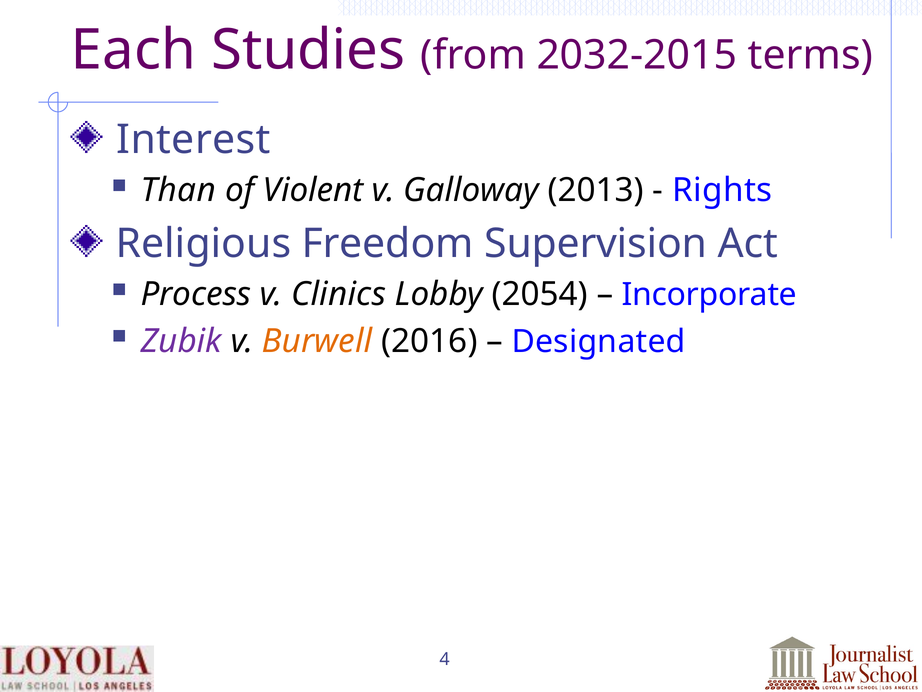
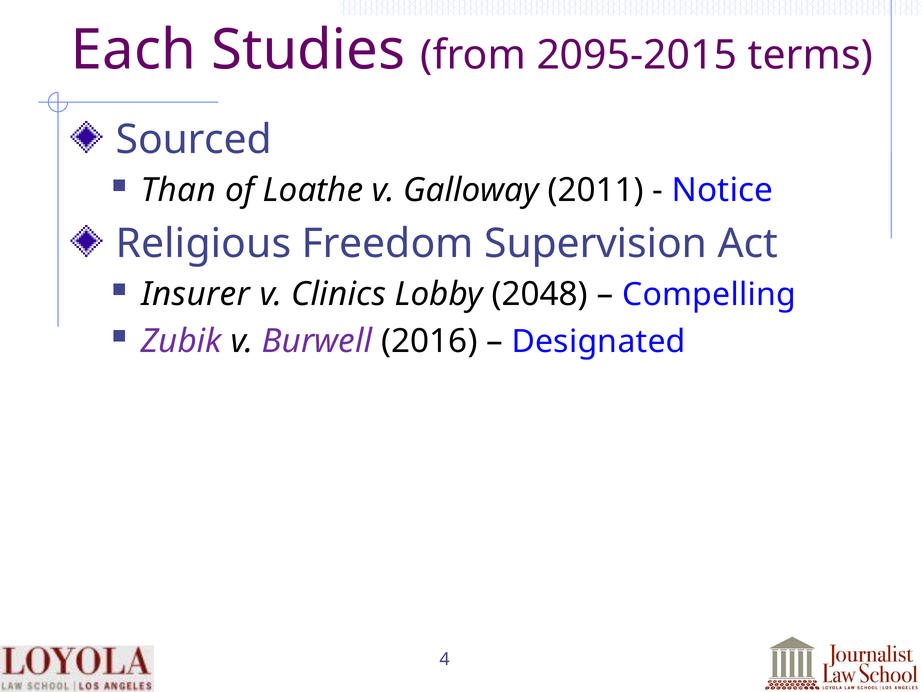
2032-2015: 2032-2015 -> 2095-2015 (637, 55)
Interest: Interest -> Sourced (194, 140)
Violent: Violent -> Loathe (313, 190)
2013: 2013 -> 2011 (596, 190)
Rights: Rights -> Notice (723, 190)
Process: Process -> Insurer (196, 294)
2054: 2054 -> 2048 (540, 294)
Incorporate: Incorporate -> Compelling (709, 295)
Burwell colour: orange -> purple (317, 341)
